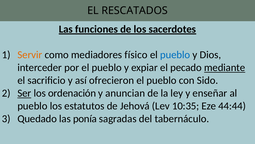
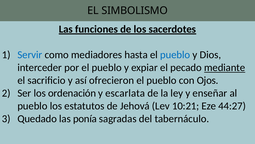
RESCATADOS: RESCATADOS -> SIMBOLISMO (135, 10)
Servir colour: orange -> blue (30, 55)
físico: físico -> hasta (136, 55)
Sido: Sido -> Ojos (208, 80)
Ser underline: present -> none (24, 93)
anuncian: anuncian -> escarlata (125, 93)
10:35: 10:35 -> 10:21 (186, 106)
44:44: 44:44 -> 44:27 (232, 106)
